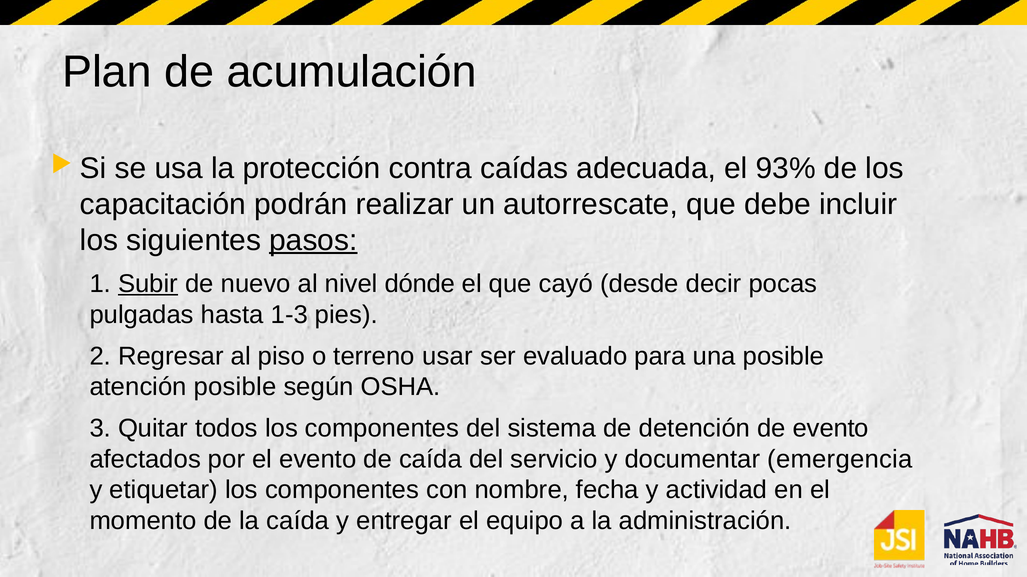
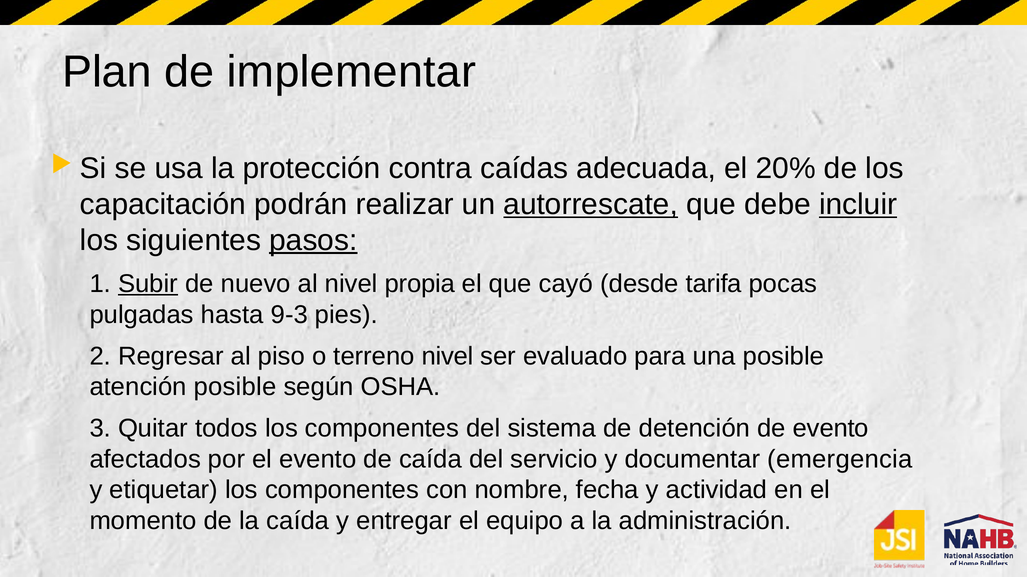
acumulación: acumulación -> implementar (351, 72)
93%: 93% -> 20% (786, 169)
autorrescate underline: none -> present (591, 205)
incluir underline: none -> present (858, 205)
dónde: dónde -> propia (420, 284)
decir: decir -> tarifa (714, 284)
1-3: 1-3 -> 9-3 (289, 315)
terreno usar: usar -> nivel (448, 357)
